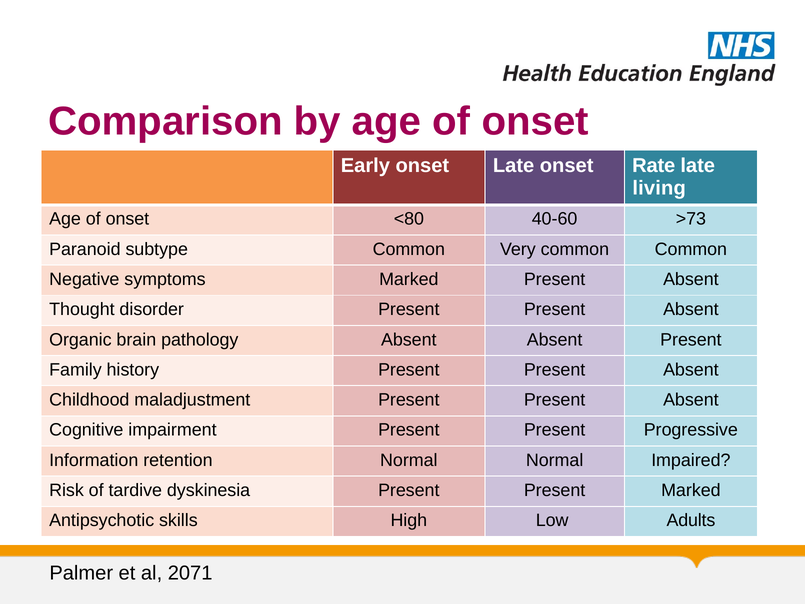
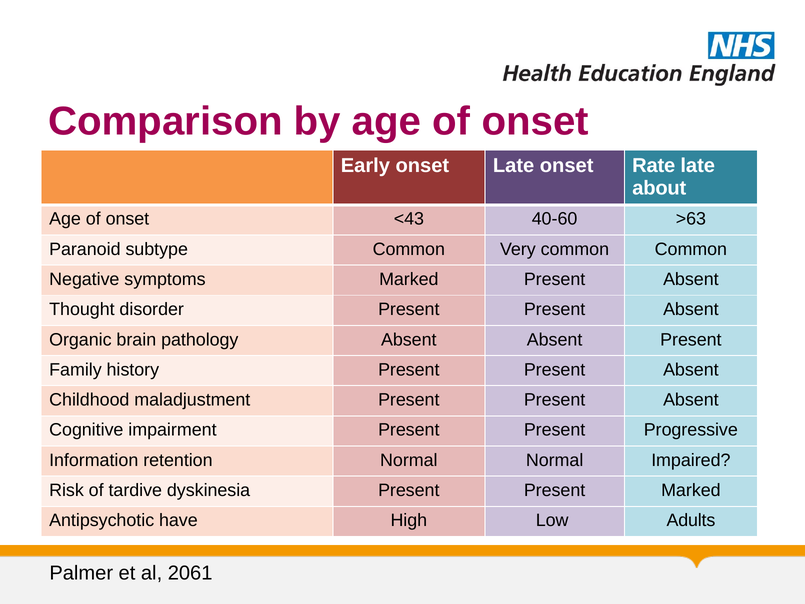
living: living -> about (659, 188)
<80: <80 -> <43 (409, 219)
>73: >73 -> >63 (691, 219)
skills: skills -> have (178, 520)
2071: 2071 -> 2061 (190, 573)
